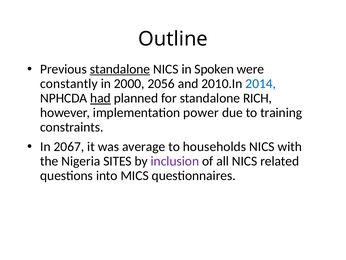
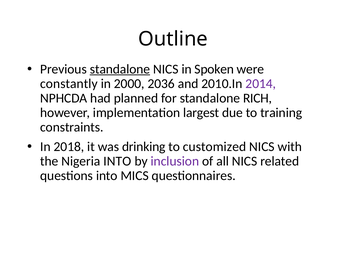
2056: 2056 -> 2036 (161, 84)
2014 colour: blue -> purple (261, 84)
had underline: present -> none (100, 98)
power: power -> largest (201, 113)
2067: 2067 -> 2018 (69, 146)
average: average -> drinking (144, 146)
households: households -> customized (214, 146)
Nigeria SITES: SITES -> INTO (117, 161)
